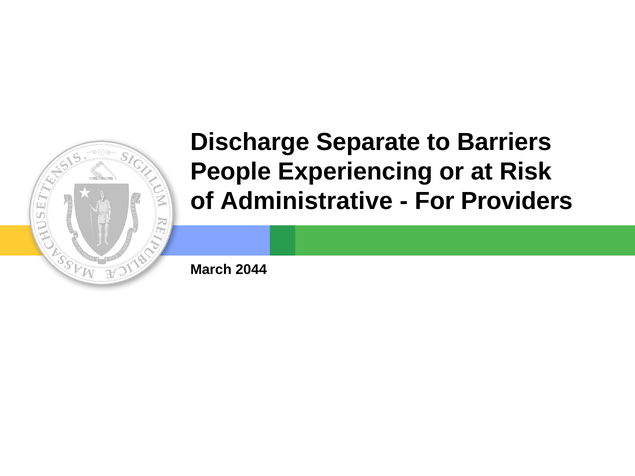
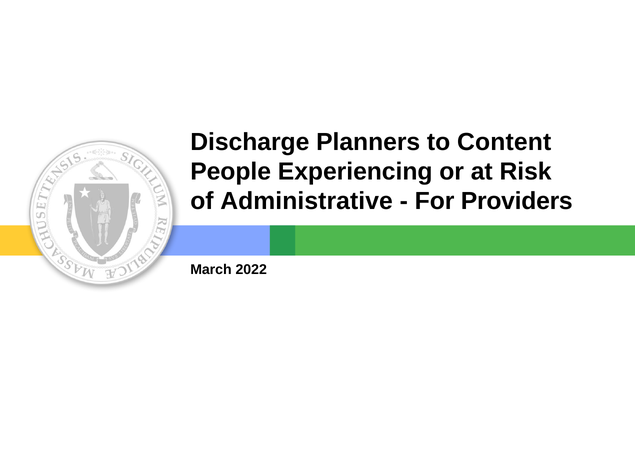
Separate: Separate -> Planners (368, 142)
Barriers: Barriers -> Content (504, 142)
2044: 2044 -> 2022 (251, 270)
